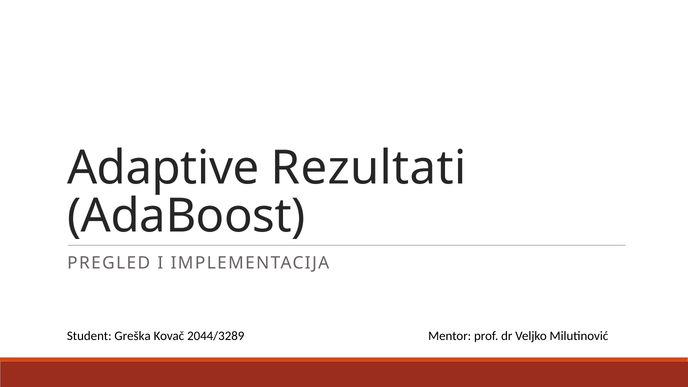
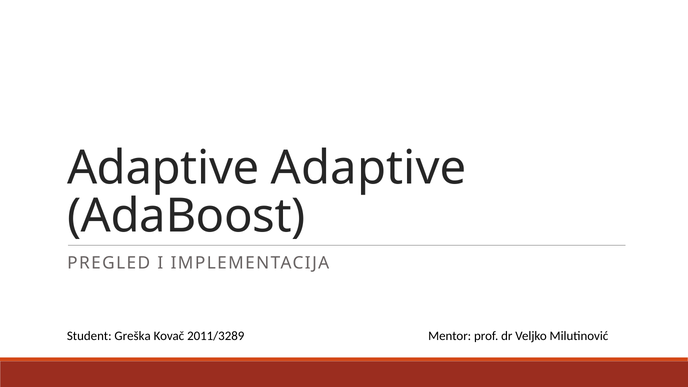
Adaptive Rezultati: Rezultati -> Adaptive (369, 168)
2044/3289: 2044/3289 -> 2011/3289 (216, 336)
